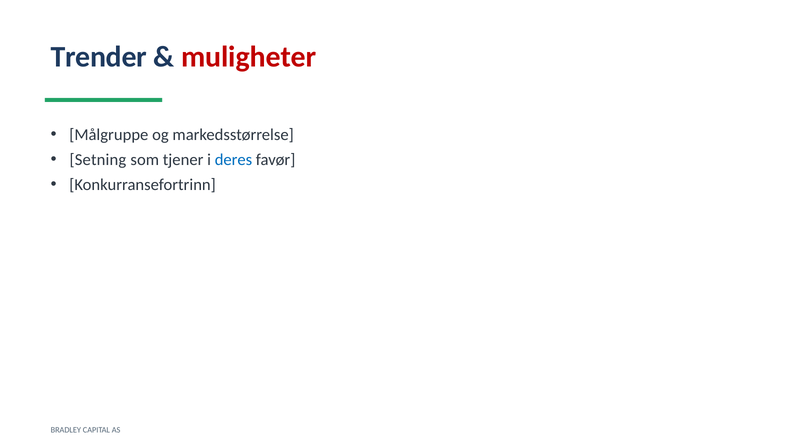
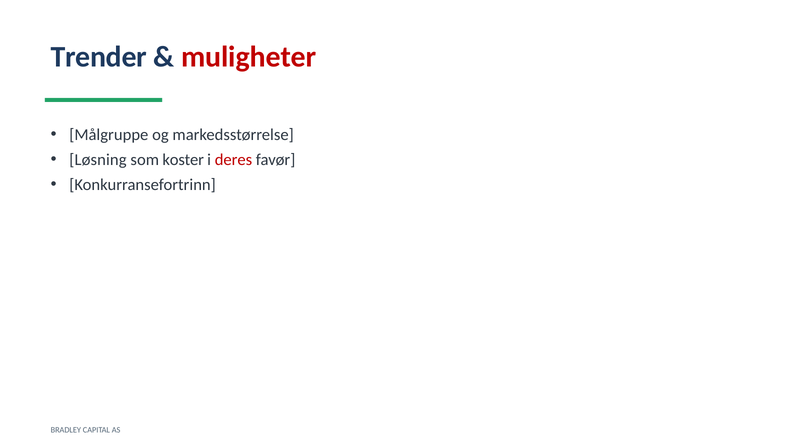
Setning: Setning -> Løsning (98, 160)
tjener: tjener -> koster (183, 160)
deres colour: blue -> red (233, 160)
